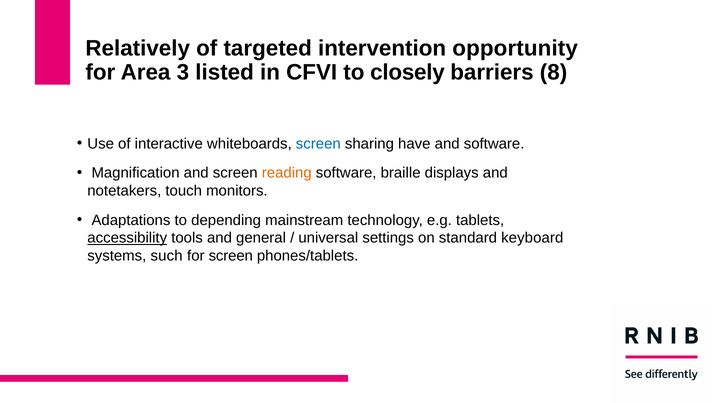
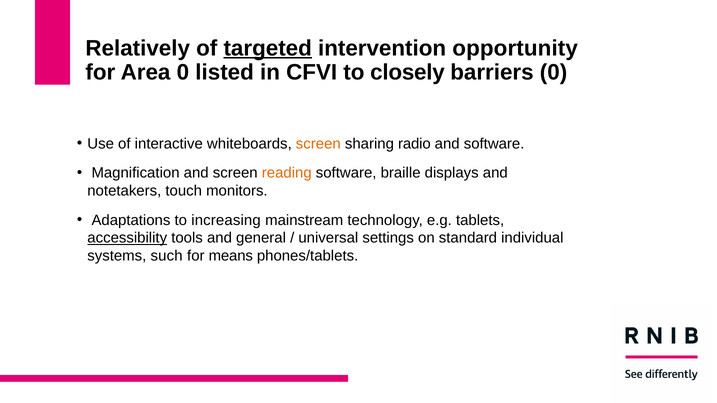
targeted underline: none -> present (268, 48)
Area 3: 3 -> 0 (183, 72)
barriers 8: 8 -> 0 (554, 72)
screen colour: blue -> orange (318, 144)
have: have -> radio (414, 144)
depending: depending -> increasing (226, 220)
keyboard: keyboard -> individual (532, 238)
for screen: screen -> means (231, 256)
